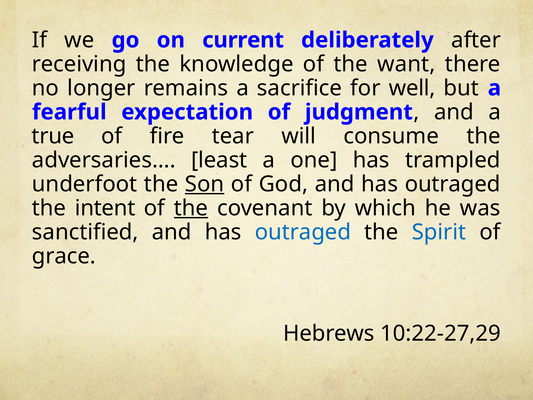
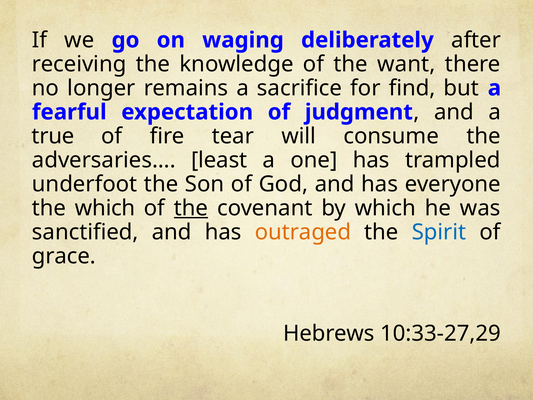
current: current -> waging (243, 40)
well: well -> find (412, 88)
Son underline: present -> none (205, 184)
God and has outraged: outraged -> everyone (453, 184)
the intent: intent -> which (105, 208)
outraged colour: blue -> orange (303, 232)
10:22-27,29: 10:22-27,29 -> 10:33-27,29 (441, 333)
